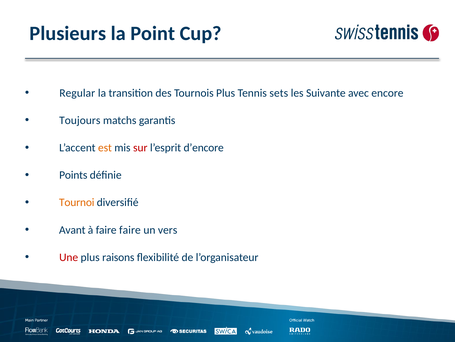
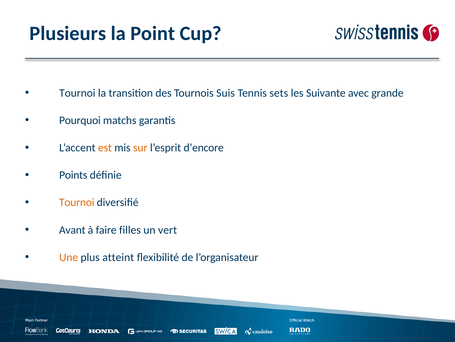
Regular: Regular -> Tournoi (77, 93)
Tournois Plus: Plus -> Suis (226, 93)
encore: encore -> grande (387, 93)
Toujours: Toujours -> Pourquoi (80, 120)
sur colour: red -> orange (140, 148)
faire faire: faire -> filles (130, 229)
vers: vers -> vert (168, 229)
Une colour: red -> orange (69, 257)
raisons: raisons -> atteint (118, 257)
